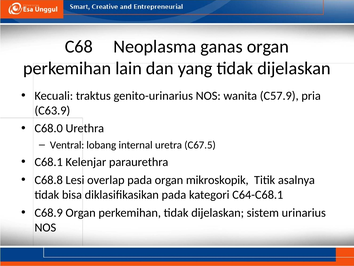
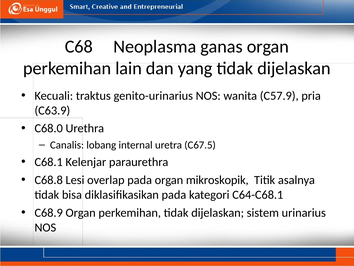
Ventral: Ventral -> Canalis (67, 145)
